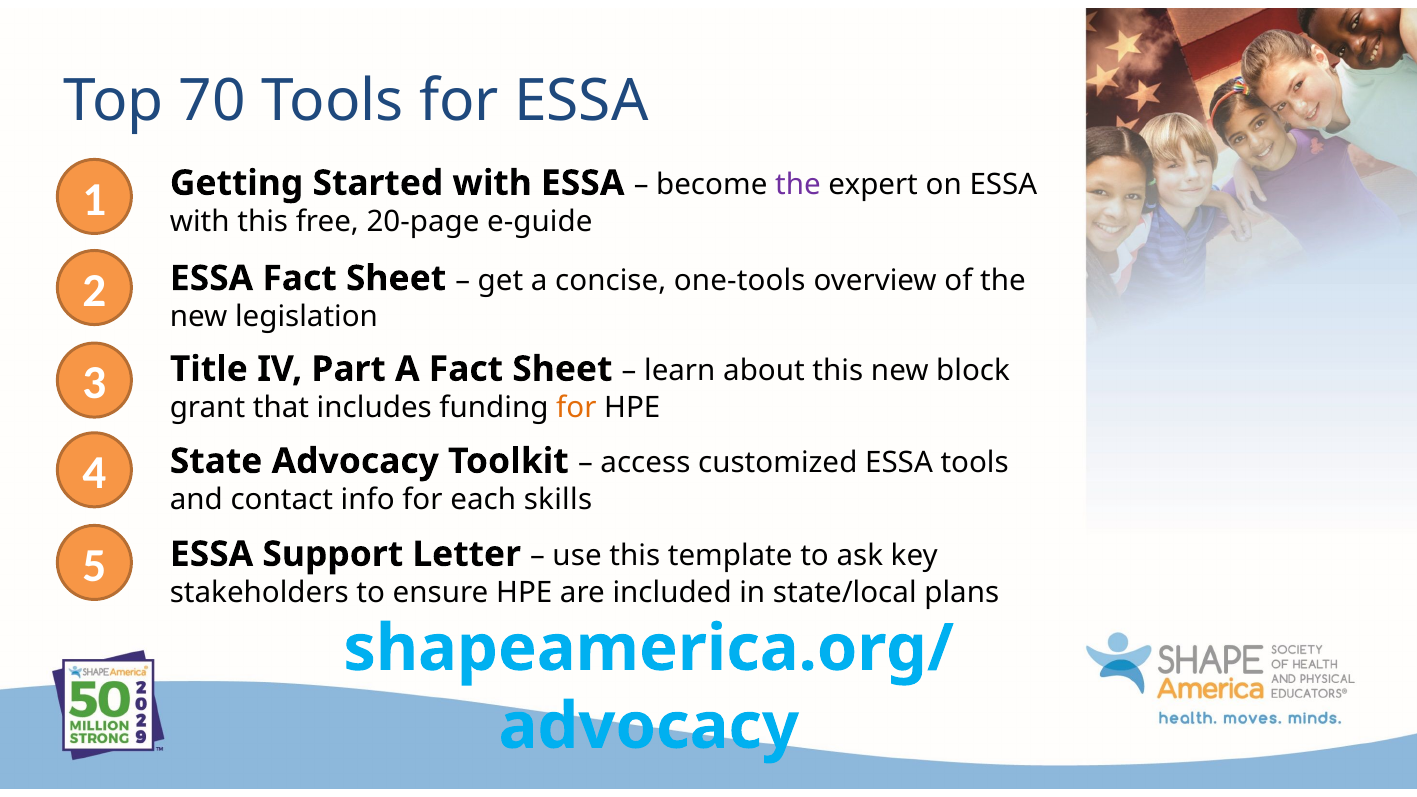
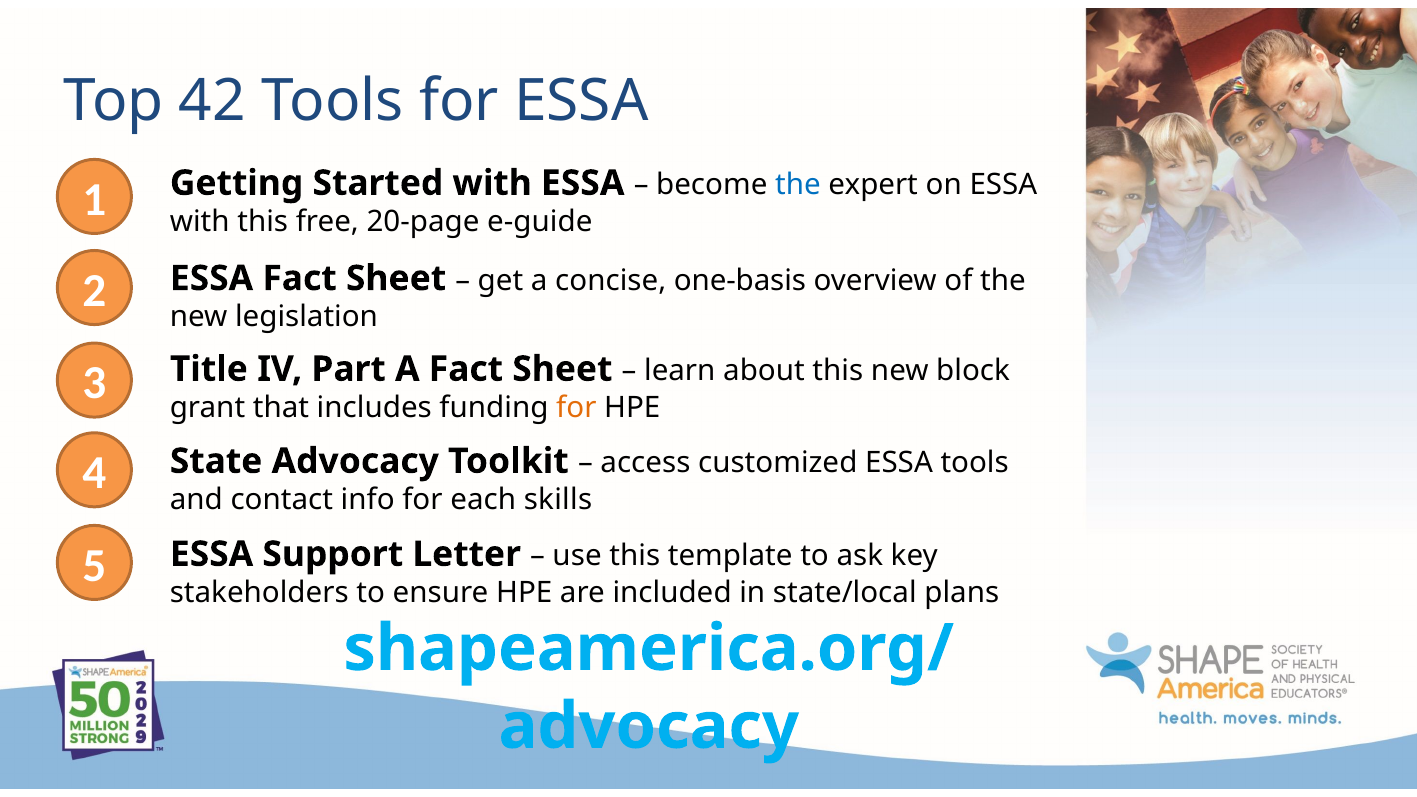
70: 70 -> 42 (212, 102)
the colour: purple -> blue (798, 185)
one-tools: one-tools -> one-basis (740, 280)
